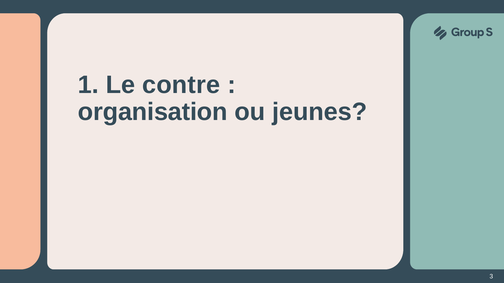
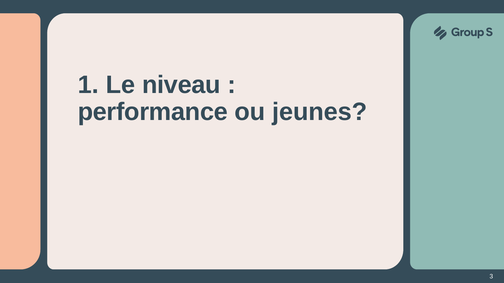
contre: contre -> niveau (181, 85)
organisation: organisation -> performance (153, 112)
